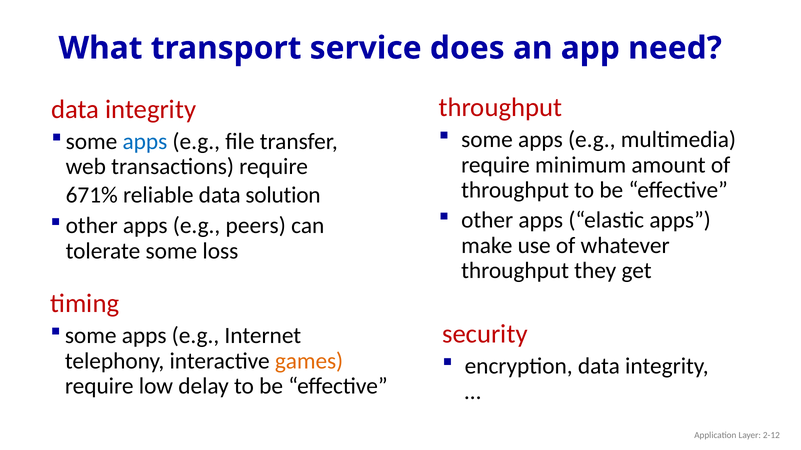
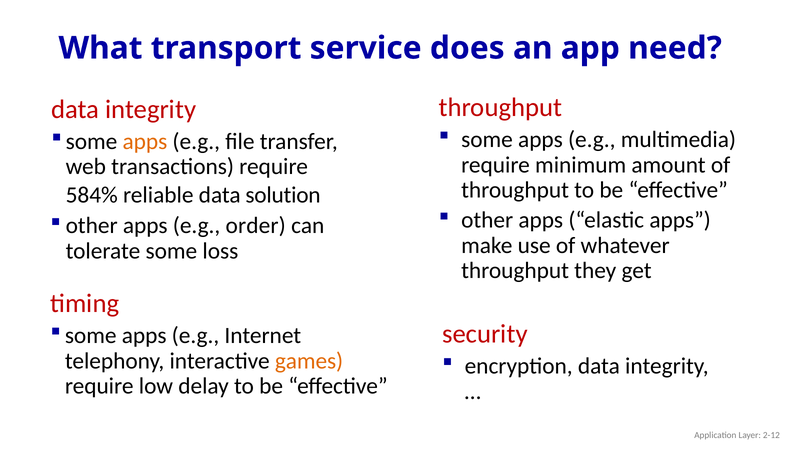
apps colour: blue -> orange (145, 142)
671%: 671% -> 584% (92, 195)
peers: peers -> order (256, 226)
